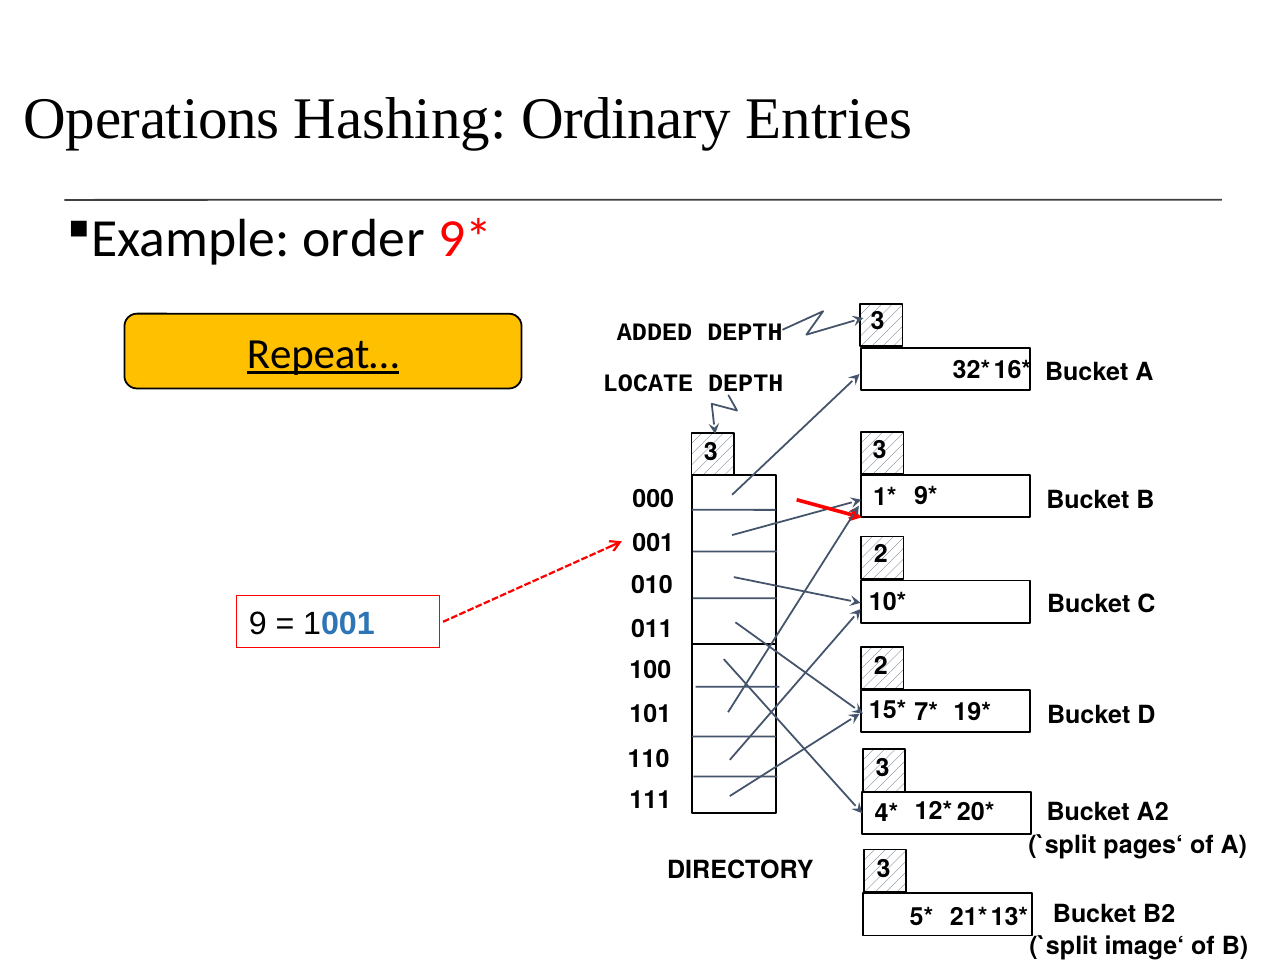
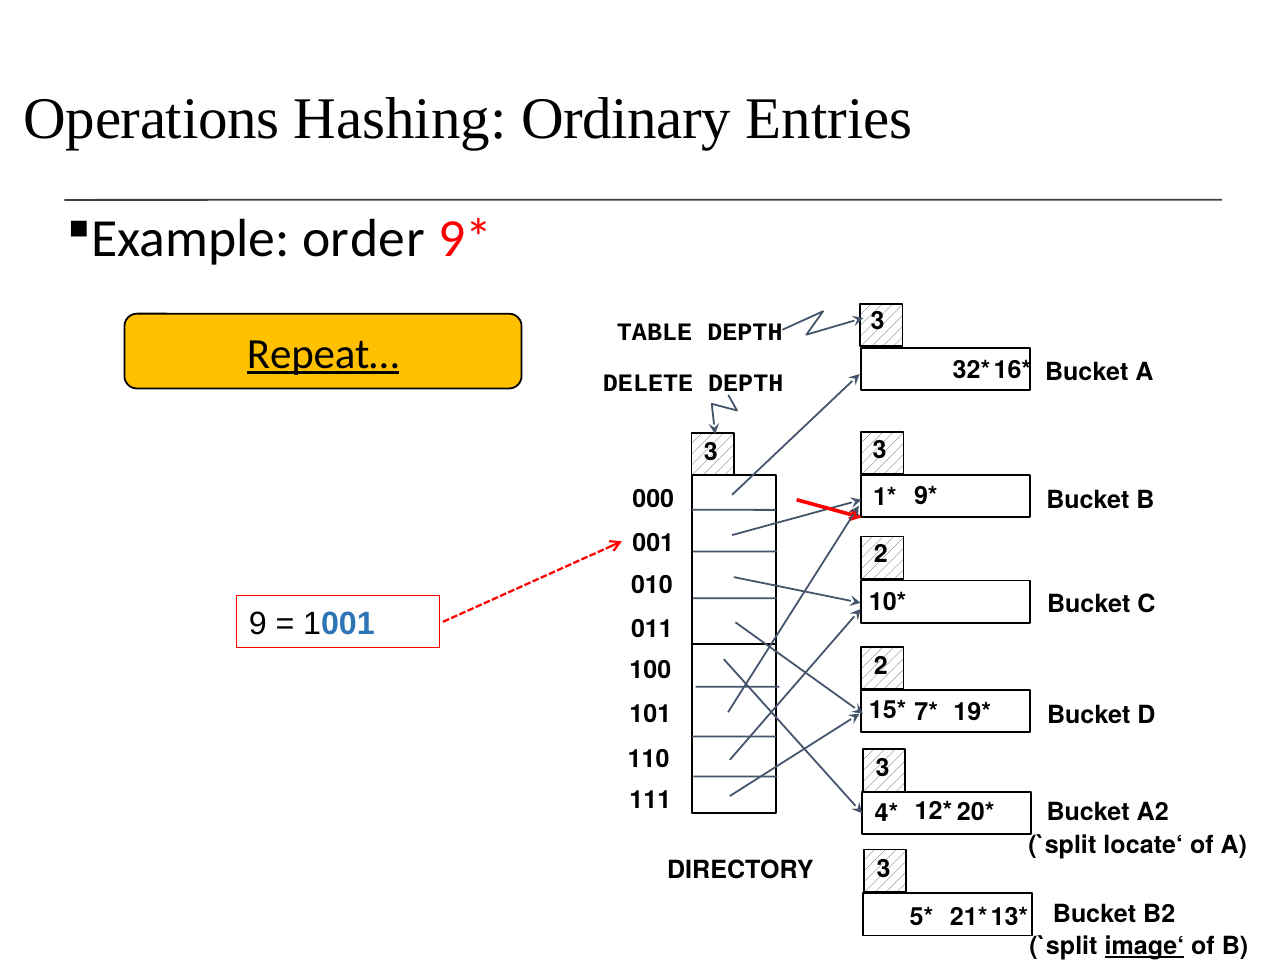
ADDED: ADDED -> TABLE (655, 332)
LOCATE: LOCATE -> DELETE (648, 384)
pages‘: pages‘ -> locate‘ (1143, 845)
image‘ underline: none -> present (1144, 946)
